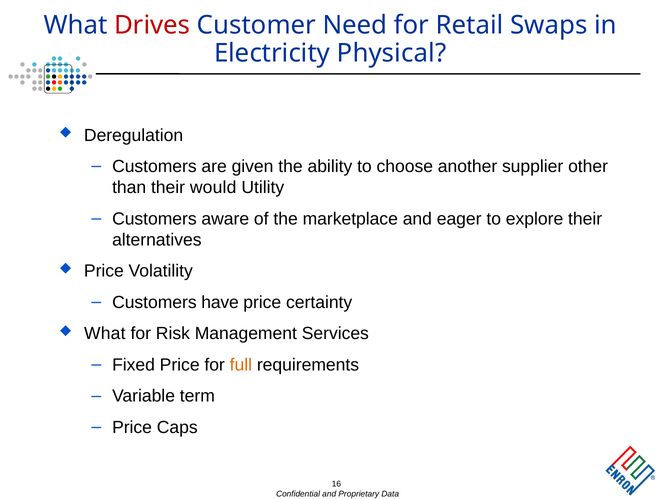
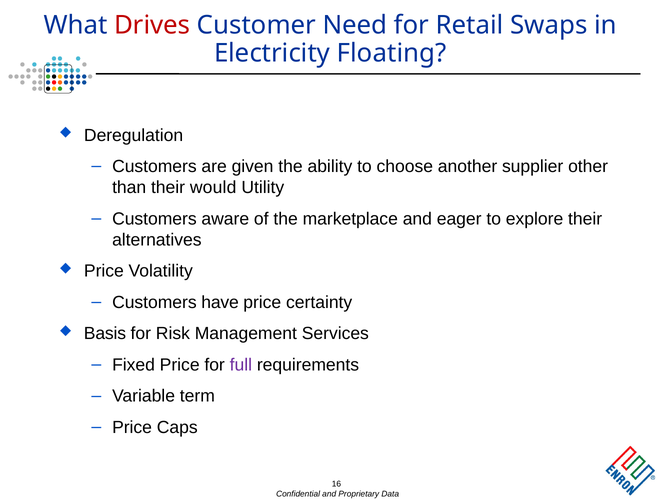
Physical: Physical -> Floating (392, 53)
What: What -> Basis (105, 333)
full colour: orange -> purple (241, 365)
